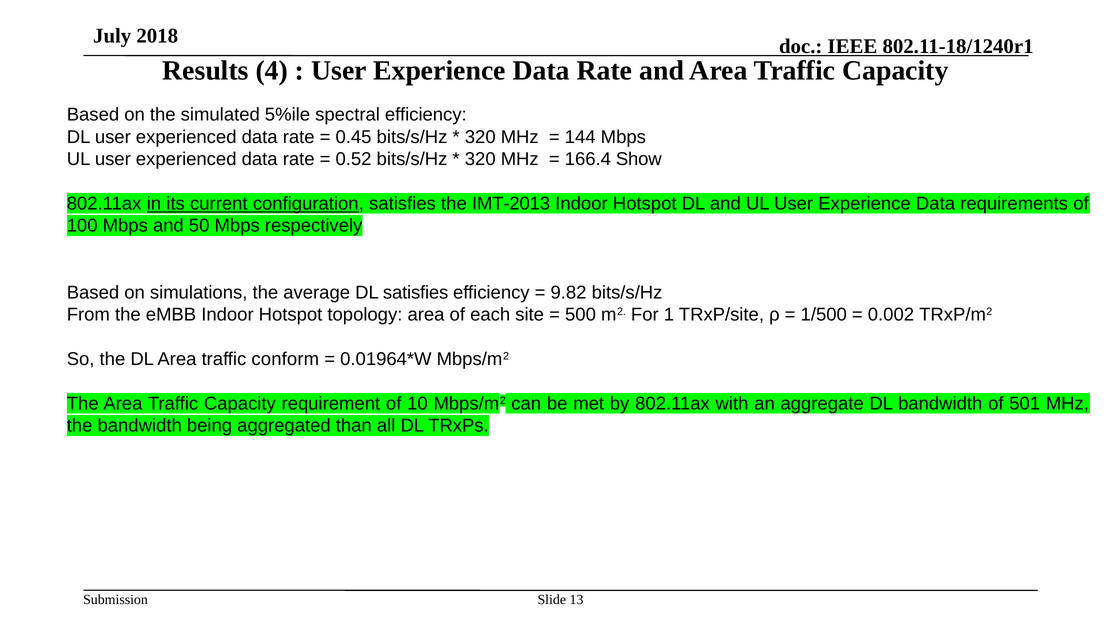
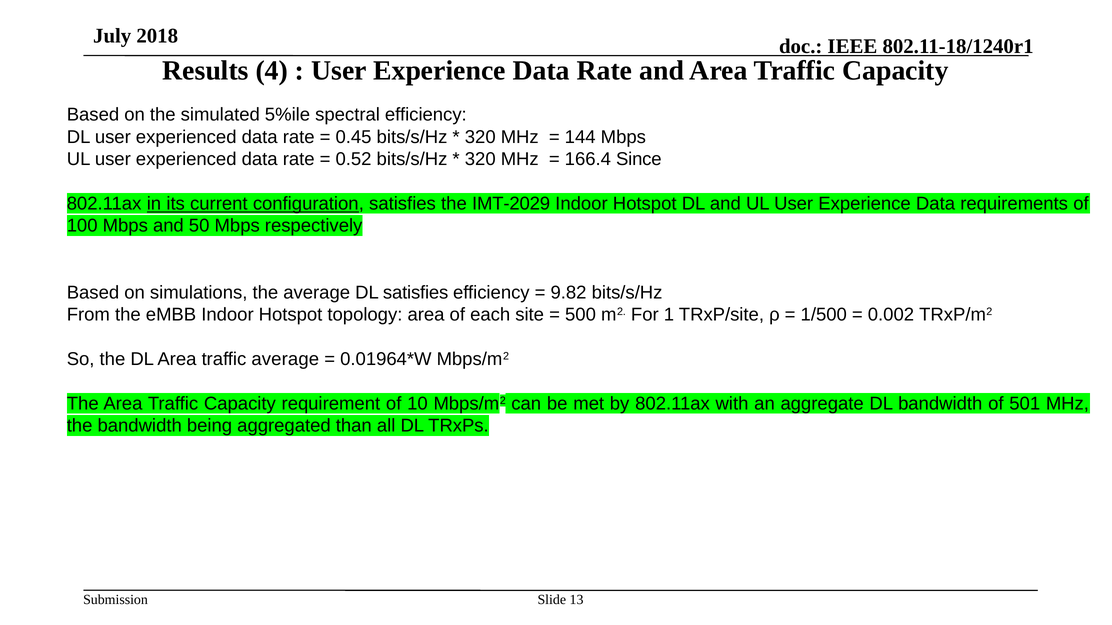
Show: Show -> Since (639, 159)
IMT-2013: IMT-2013 -> IMT-2029 (511, 204)
traffic conform: conform -> average (285, 359)
